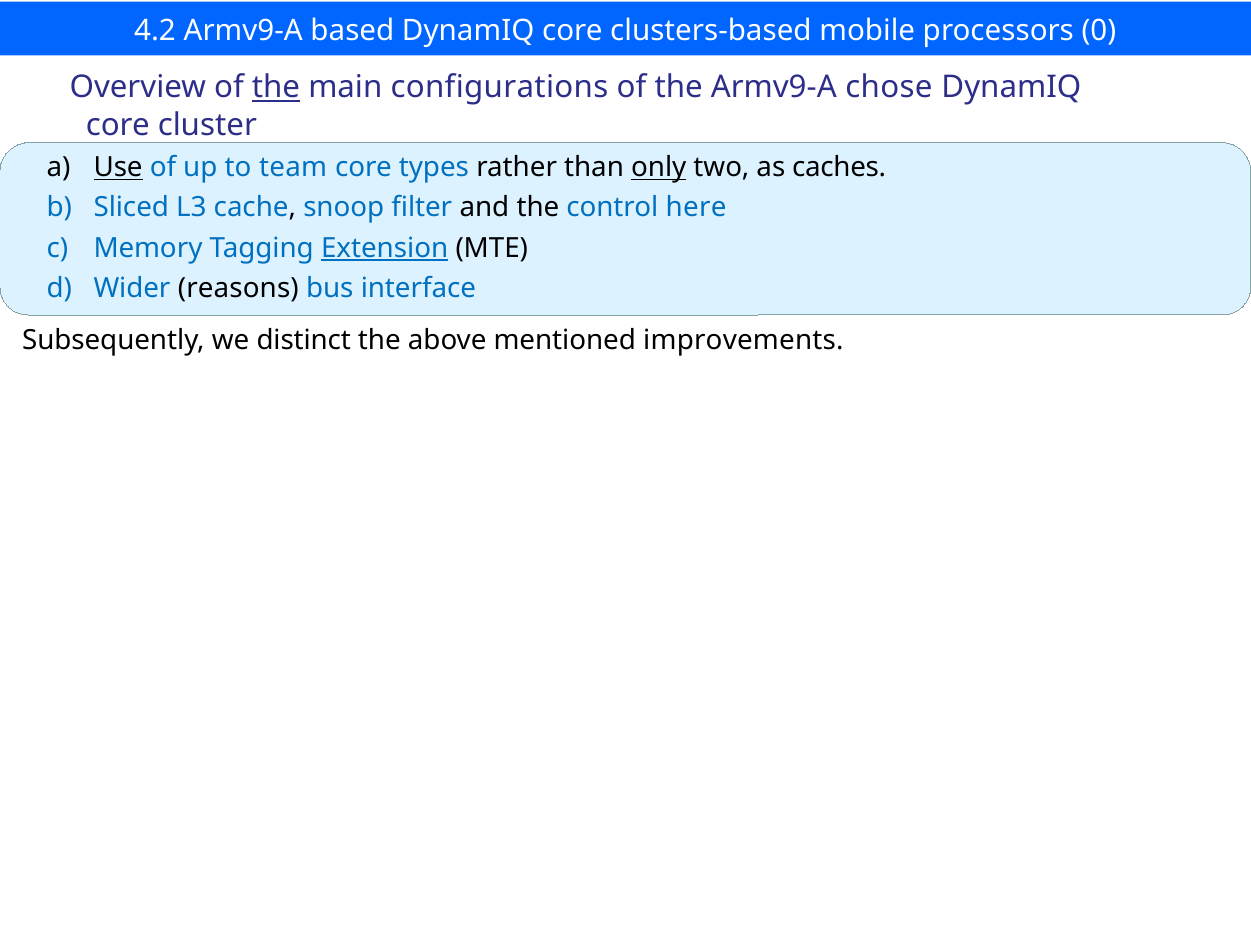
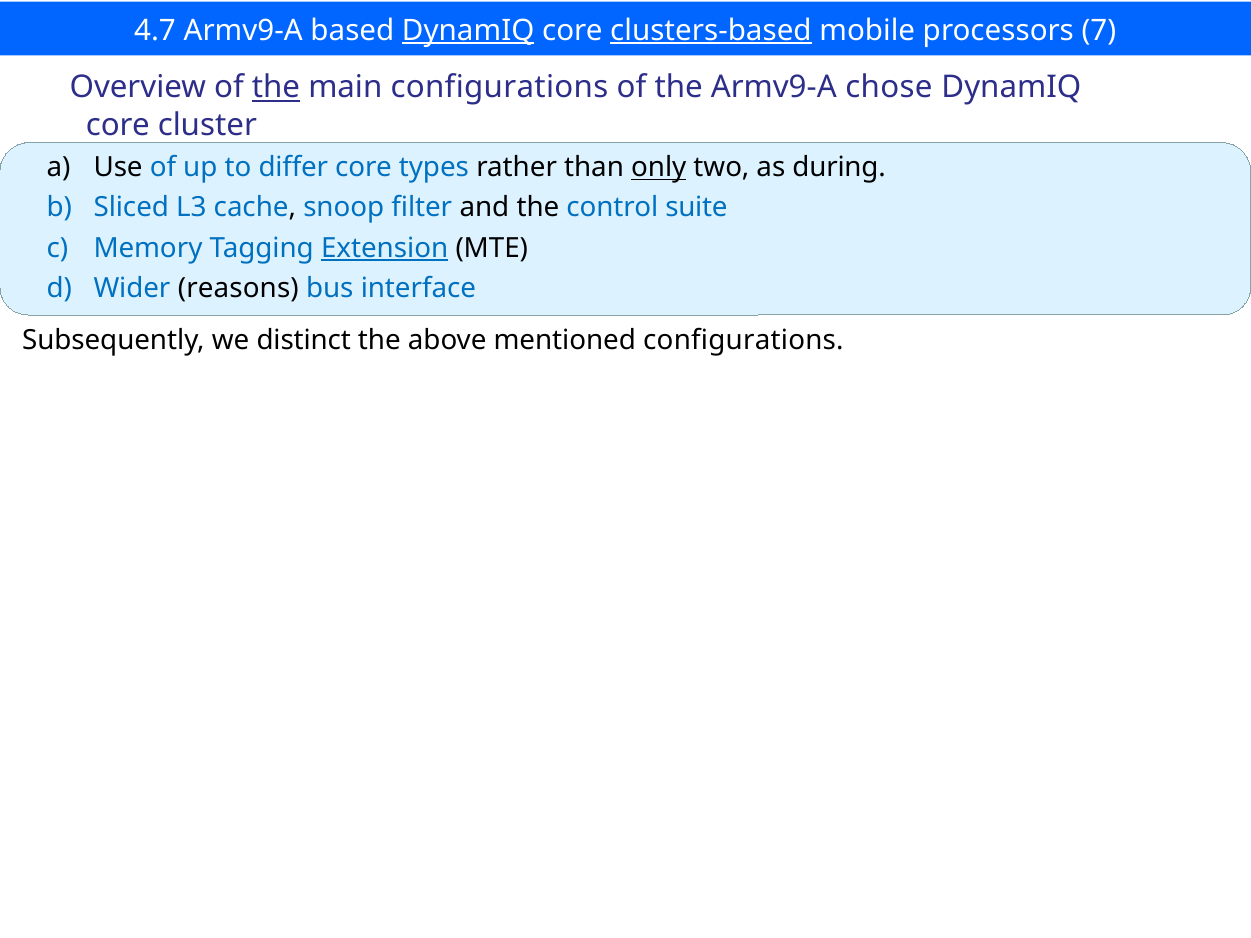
4.2: 4.2 -> 4.7 (155, 30)
DynamIQ underline: none -> present (468, 30)
clusters-based underline: none -> present (711, 30)
0: 0 -> 7 (1099, 30)
Use underline: present -> none (118, 168)
team: team -> differ (293, 168)
caches: caches -> during (839, 168)
here: here -> suite (696, 208)
mentioned improvements: improvements -> configurations (743, 340)
